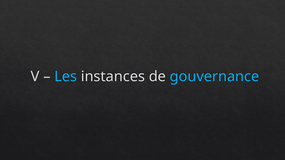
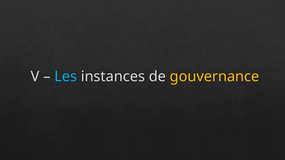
gouvernance colour: light blue -> yellow (215, 77)
